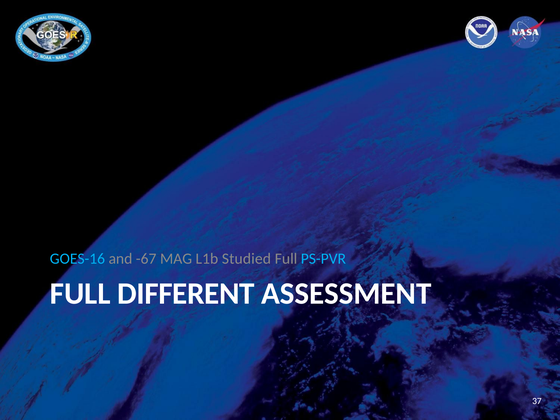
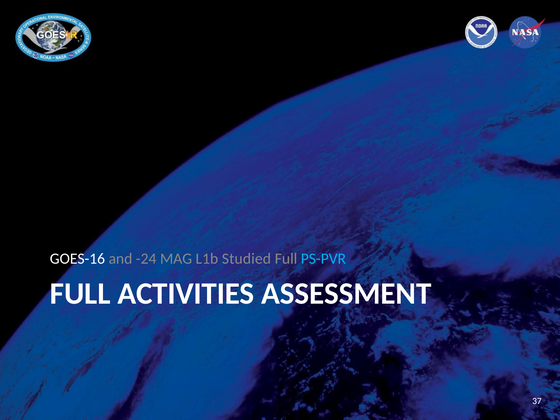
GOES-16 colour: light blue -> white (77, 259)
-67: -67 -> -24 (146, 259)
DIFFERENT: DIFFERENT -> ACTIVITIES (186, 294)
